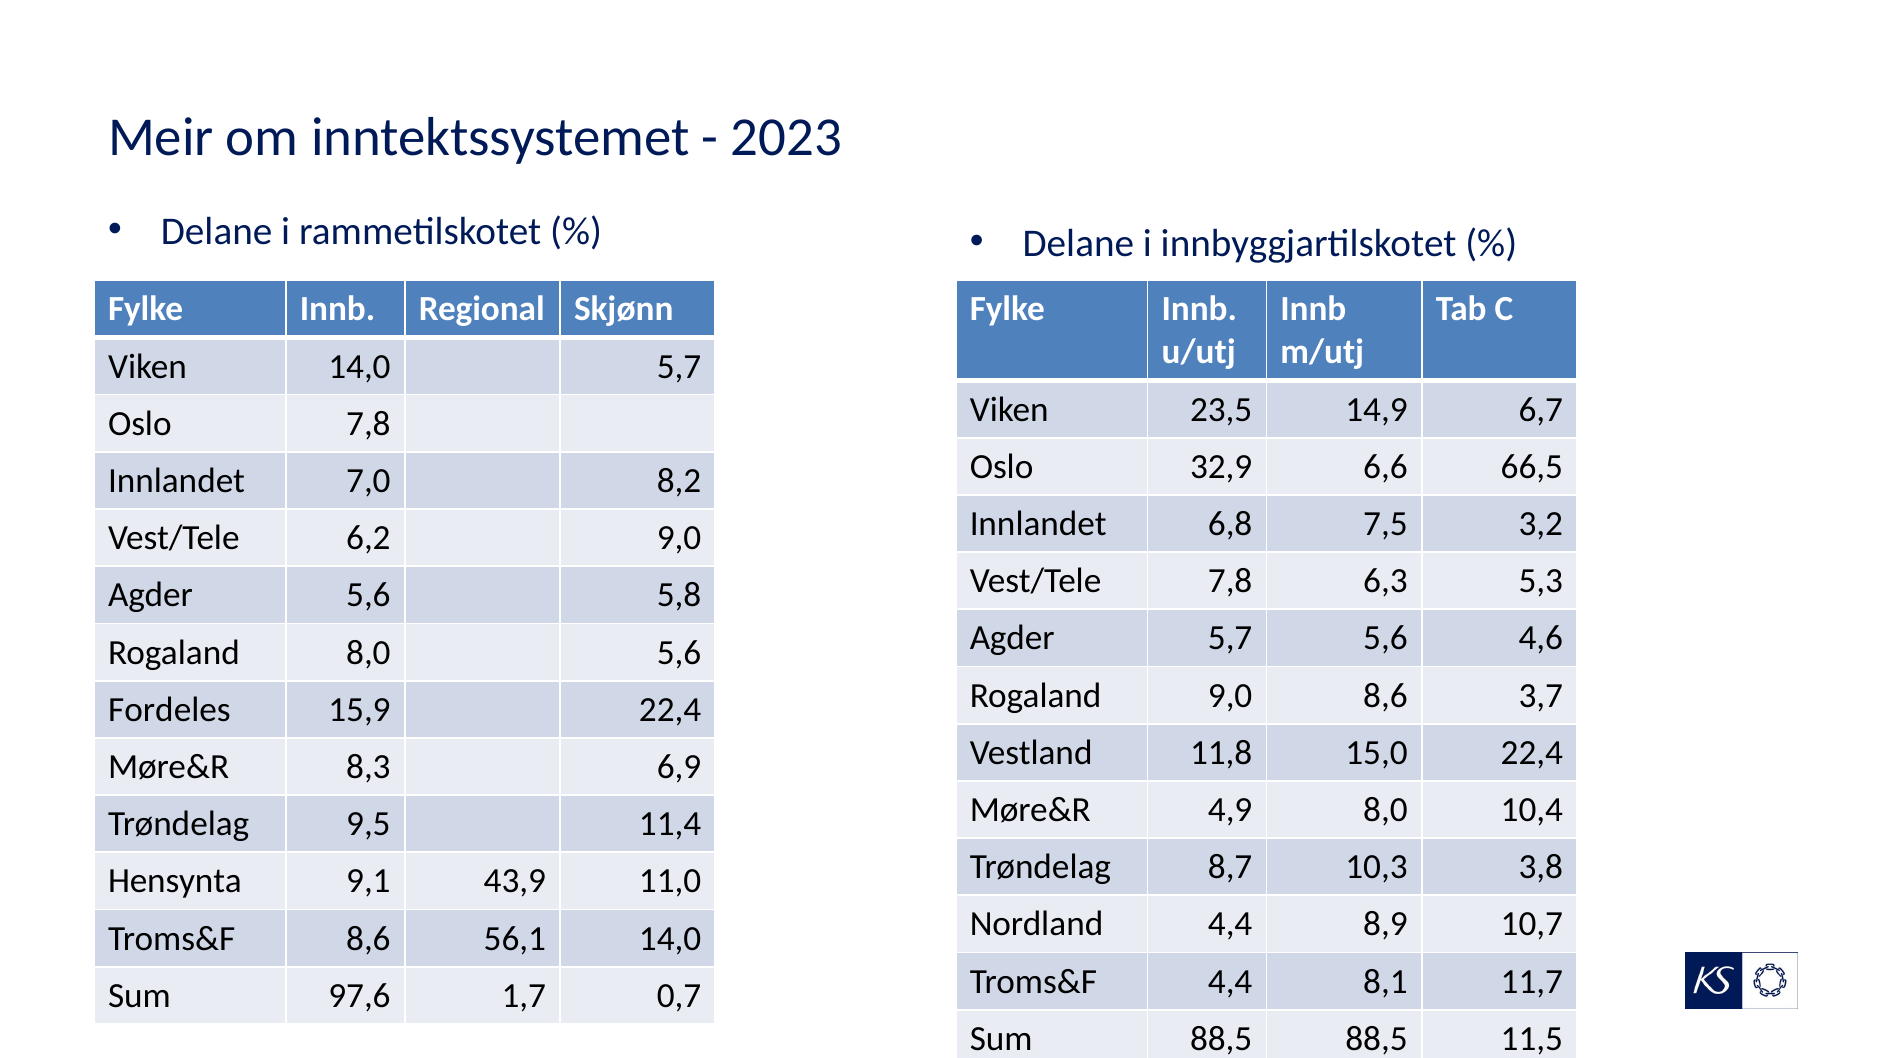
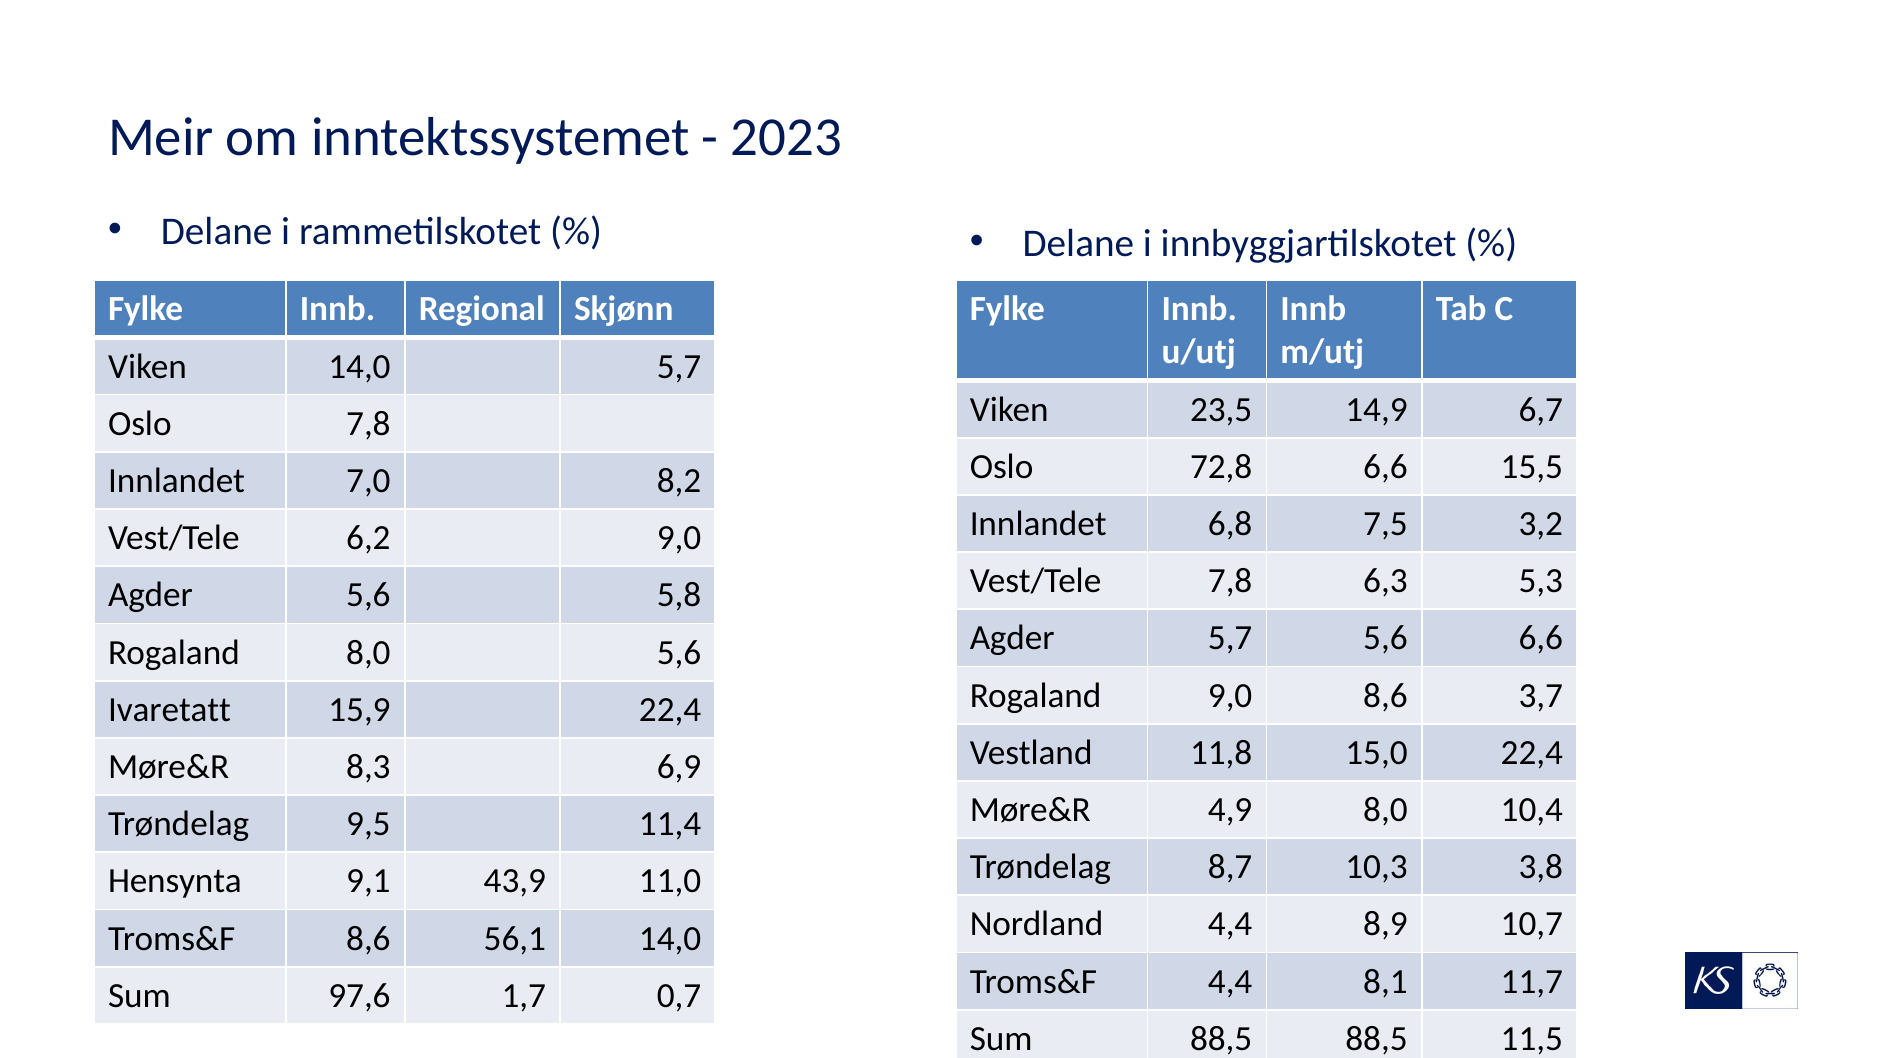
32,9: 32,9 -> 72,8 (1221, 466)
66,5: 66,5 -> 15,5 (1532, 466)
5,6 4,6: 4,6 -> 6,6 (1541, 638)
Fordeles: Fordeles -> Ivaretatt (169, 709)
